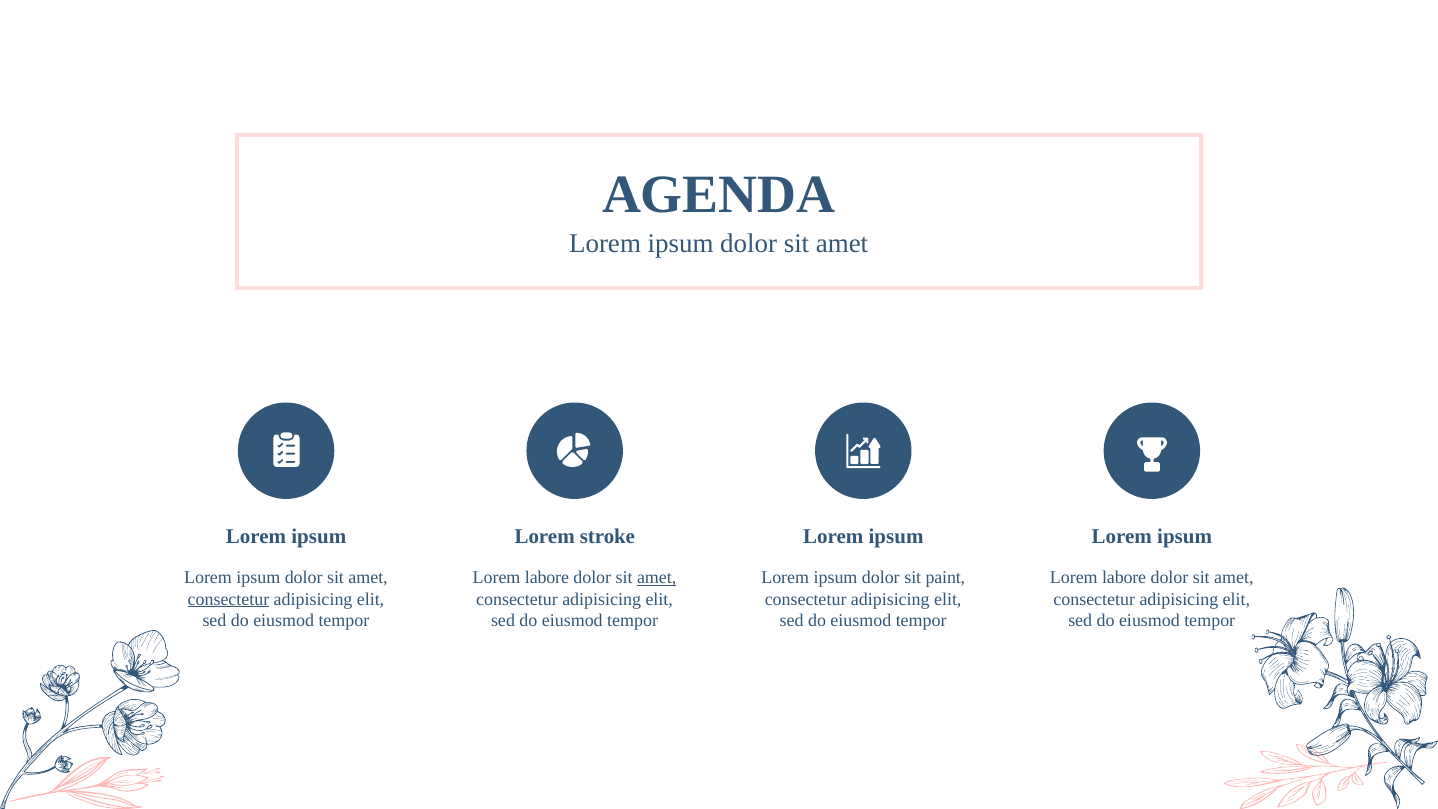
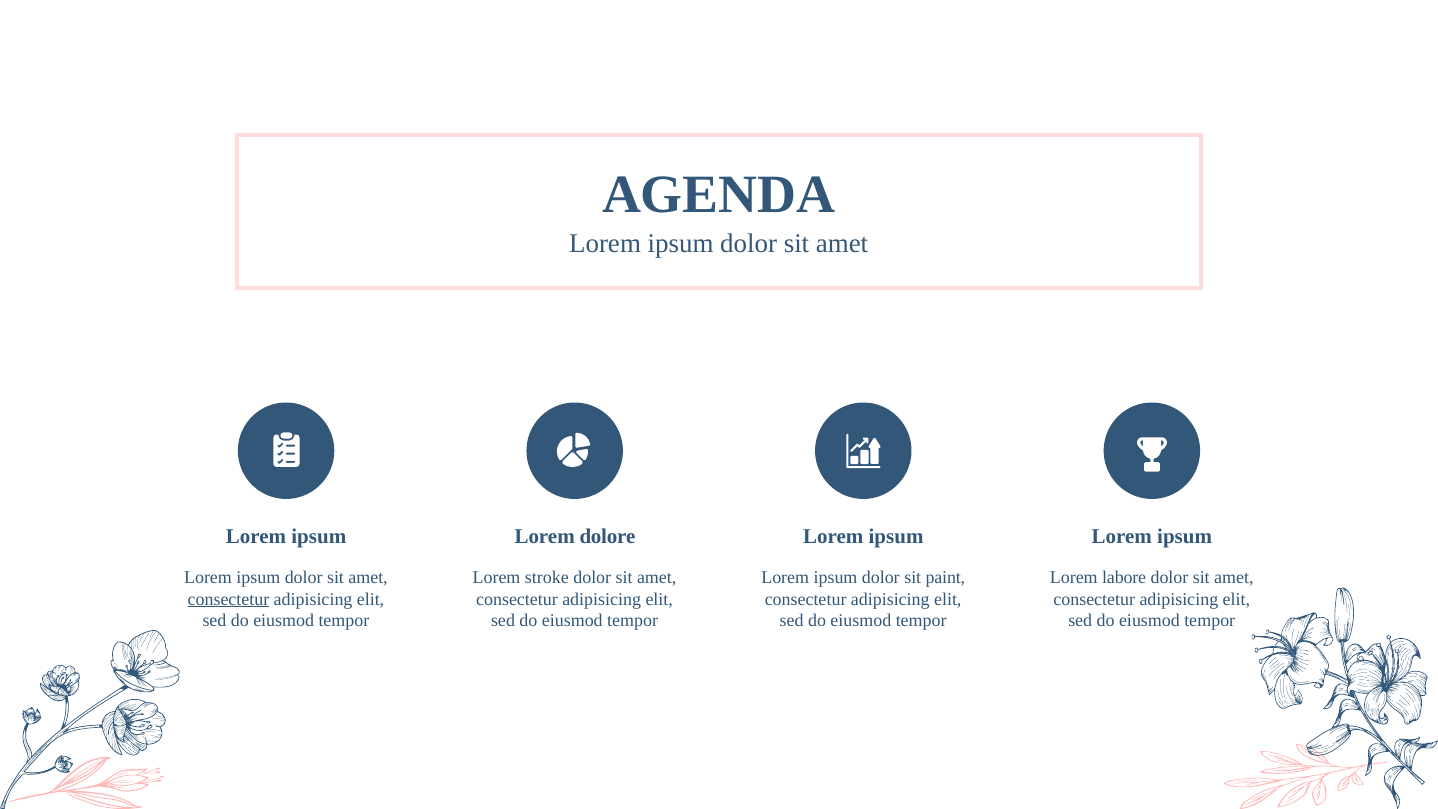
stroke: stroke -> dolore (608, 537)
labore: labore -> stroke (547, 577)
amet underline: present -> none (657, 577)
